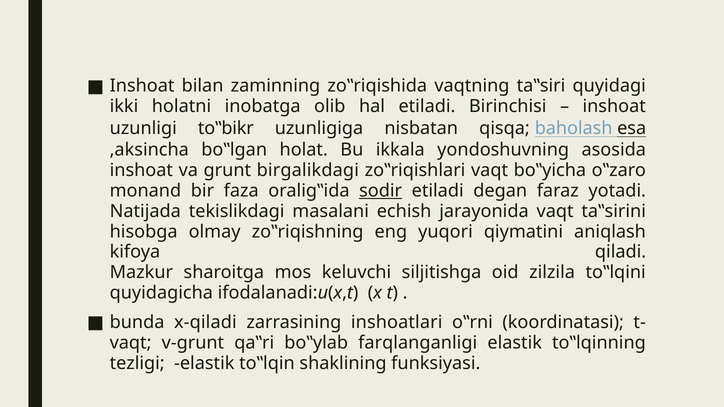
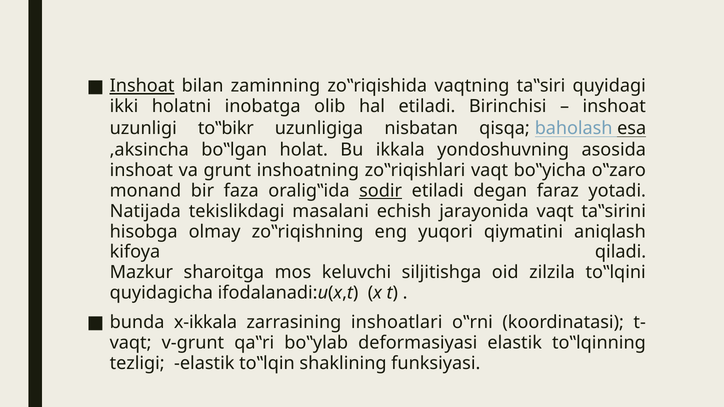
Inshoat underline: none -> present (142, 86)
birgalikdagi: birgalikdagi -> inshoatning (308, 170)
x-qiladi: x-qiladi -> x-ikkala (206, 322)
farqlanganligi: farqlanganligi -> deformasiyasi (418, 343)
